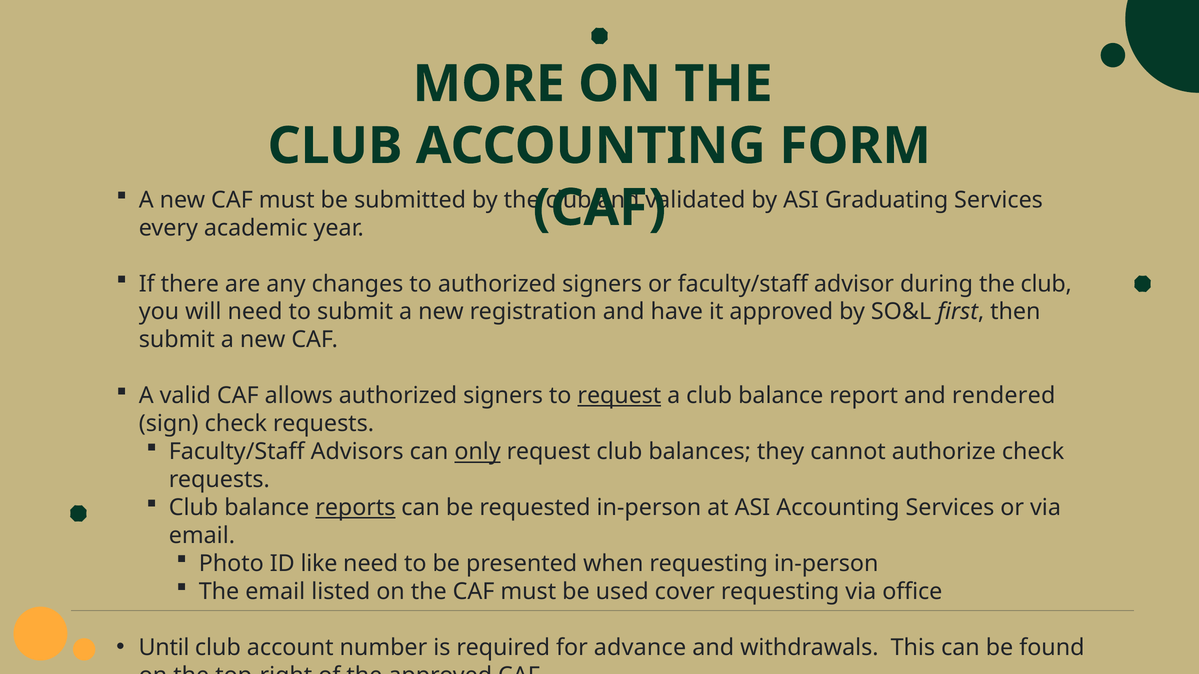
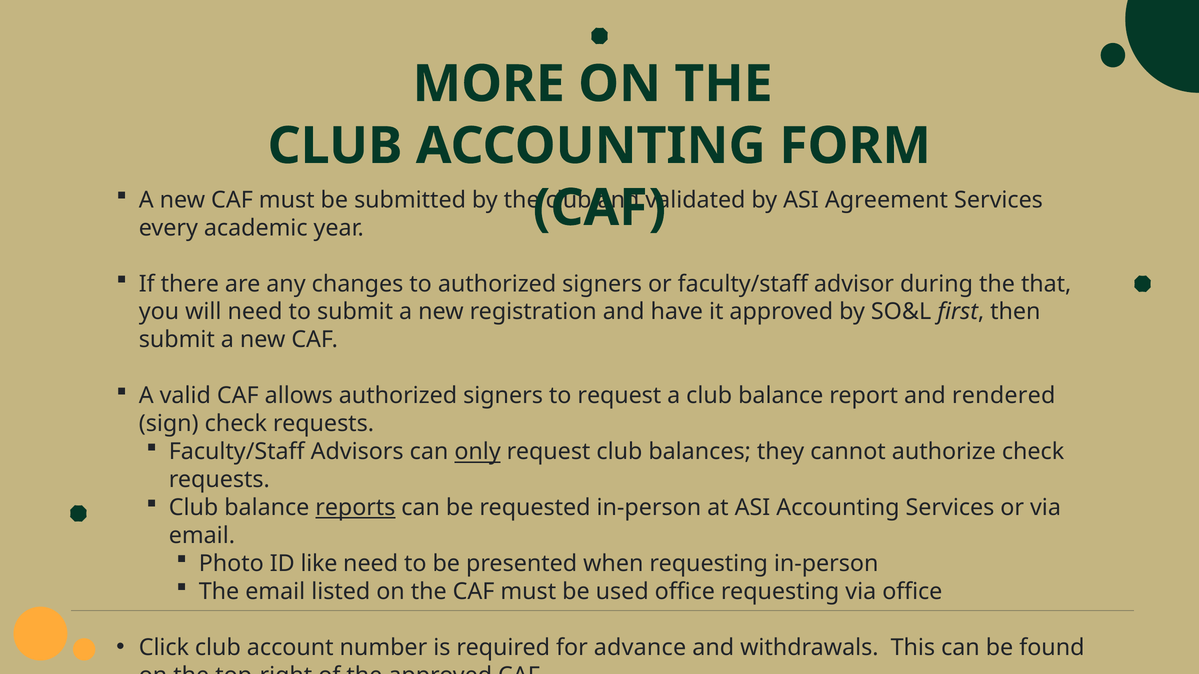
Graduating: Graduating -> Agreement (886, 200)
during the club: club -> that (1046, 284)
request underline: present -> none (619, 396)
used cover: cover -> office (685, 592)
Until: Until -> Click (164, 648)
